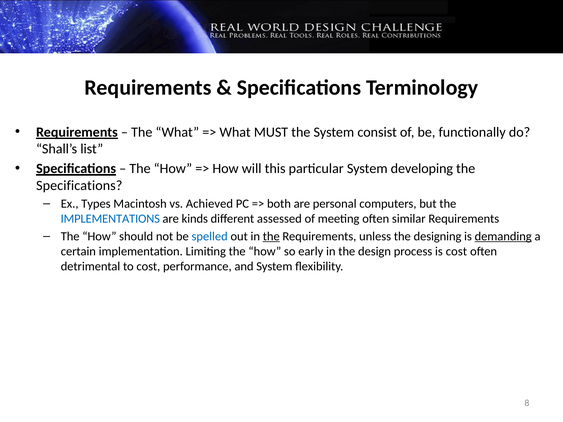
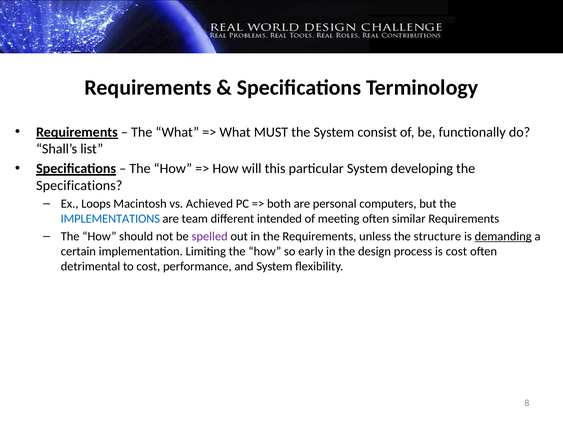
Types: Types -> Loops (96, 204)
kinds: kinds -> team (195, 219)
assessed: assessed -> intended (279, 219)
spelled colour: blue -> purple (210, 236)
the underline: present -> none (271, 236)
designing: designing -> structure (437, 236)
